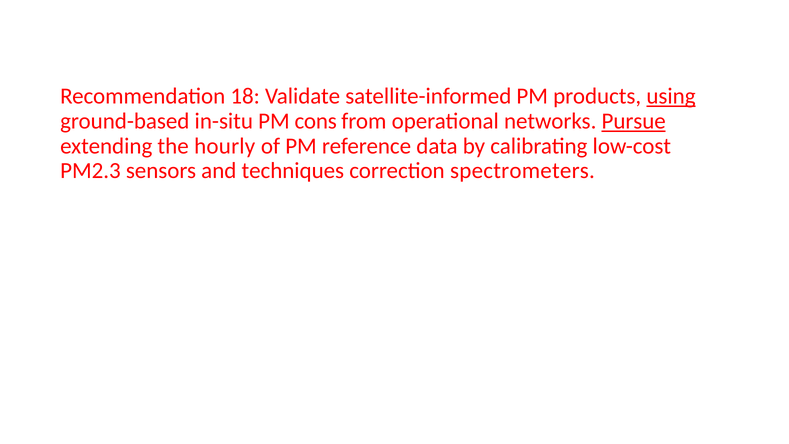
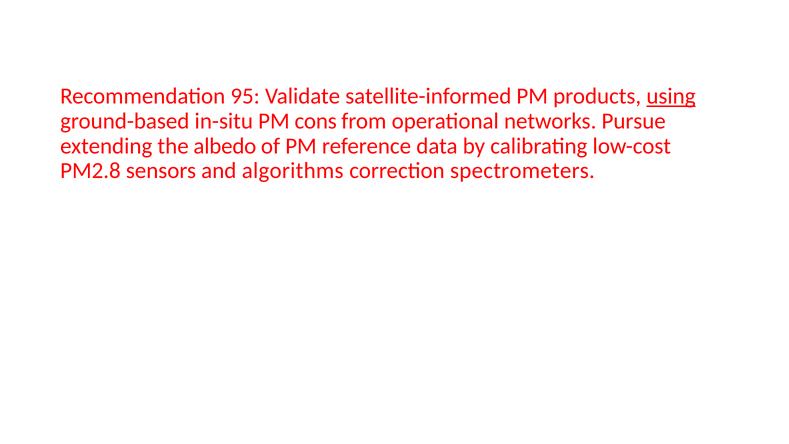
18: 18 -> 95 (245, 96)
Pursue underline: present -> none (634, 121)
hourly: hourly -> albedo (225, 146)
PM2.3: PM2.3 -> PM2.8 (90, 171)
techniques: techniques -> algorithms (293, 171)
